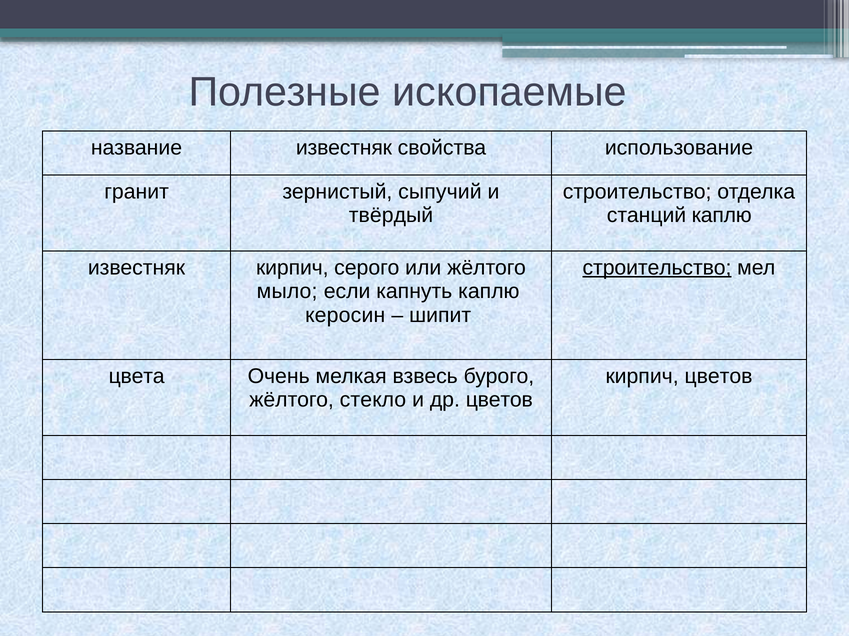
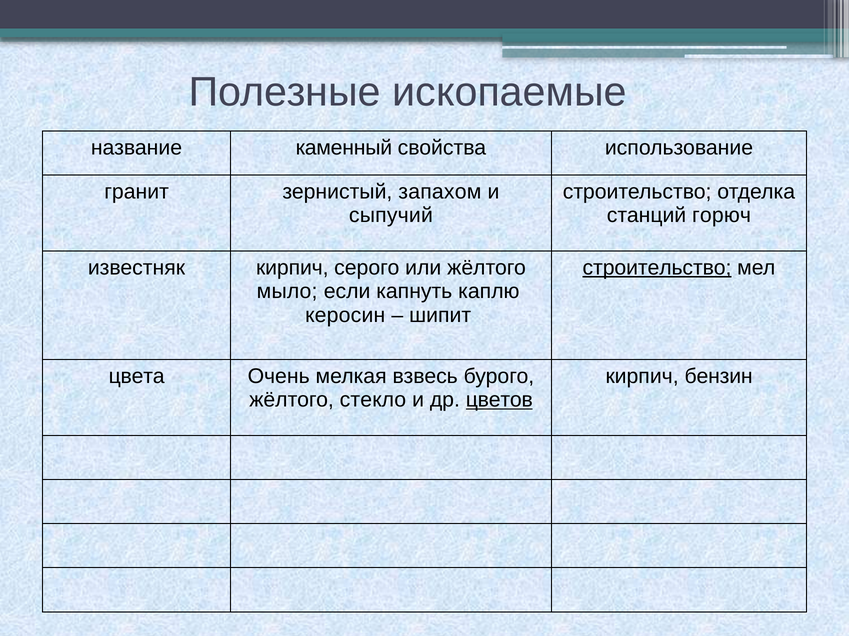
название известняк: известняк -> каменный (344, 148)
сыпучий: сыпучий -> запахом (440, 192)
твёрдый: твёрдый -> сыпучий (391, 216)
станций каплю: каплю -> горюч (722, 216)
кирпич цветов: цветов -> бензин (719, 377)
цветов underline: none -> present (499, 400)
